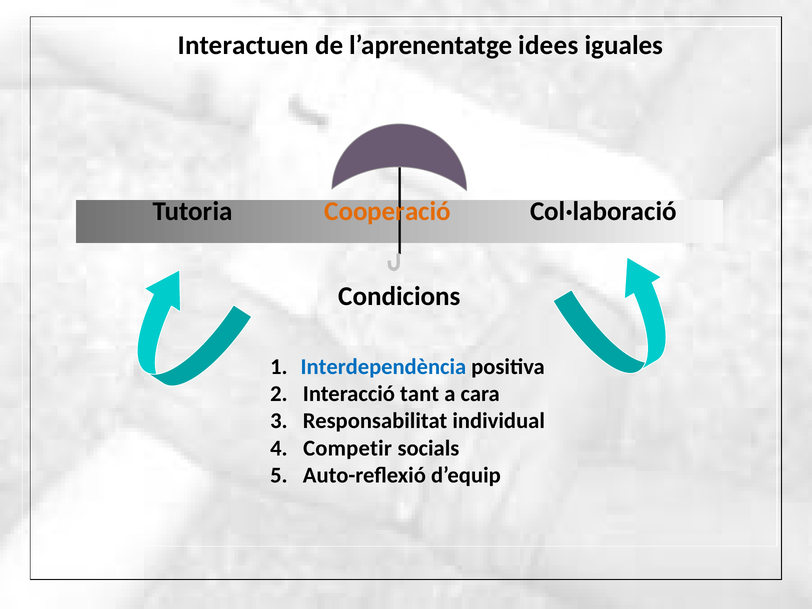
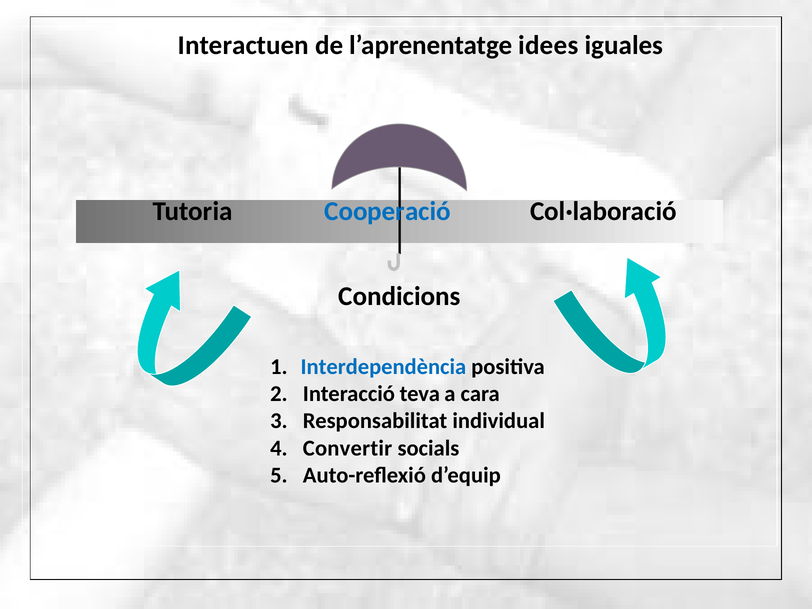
Cooperació colour: orange -> blue (387, 211)
tant: tant -> teva (420, 394)
Competir: Competir -> Convertir (348, 448)
